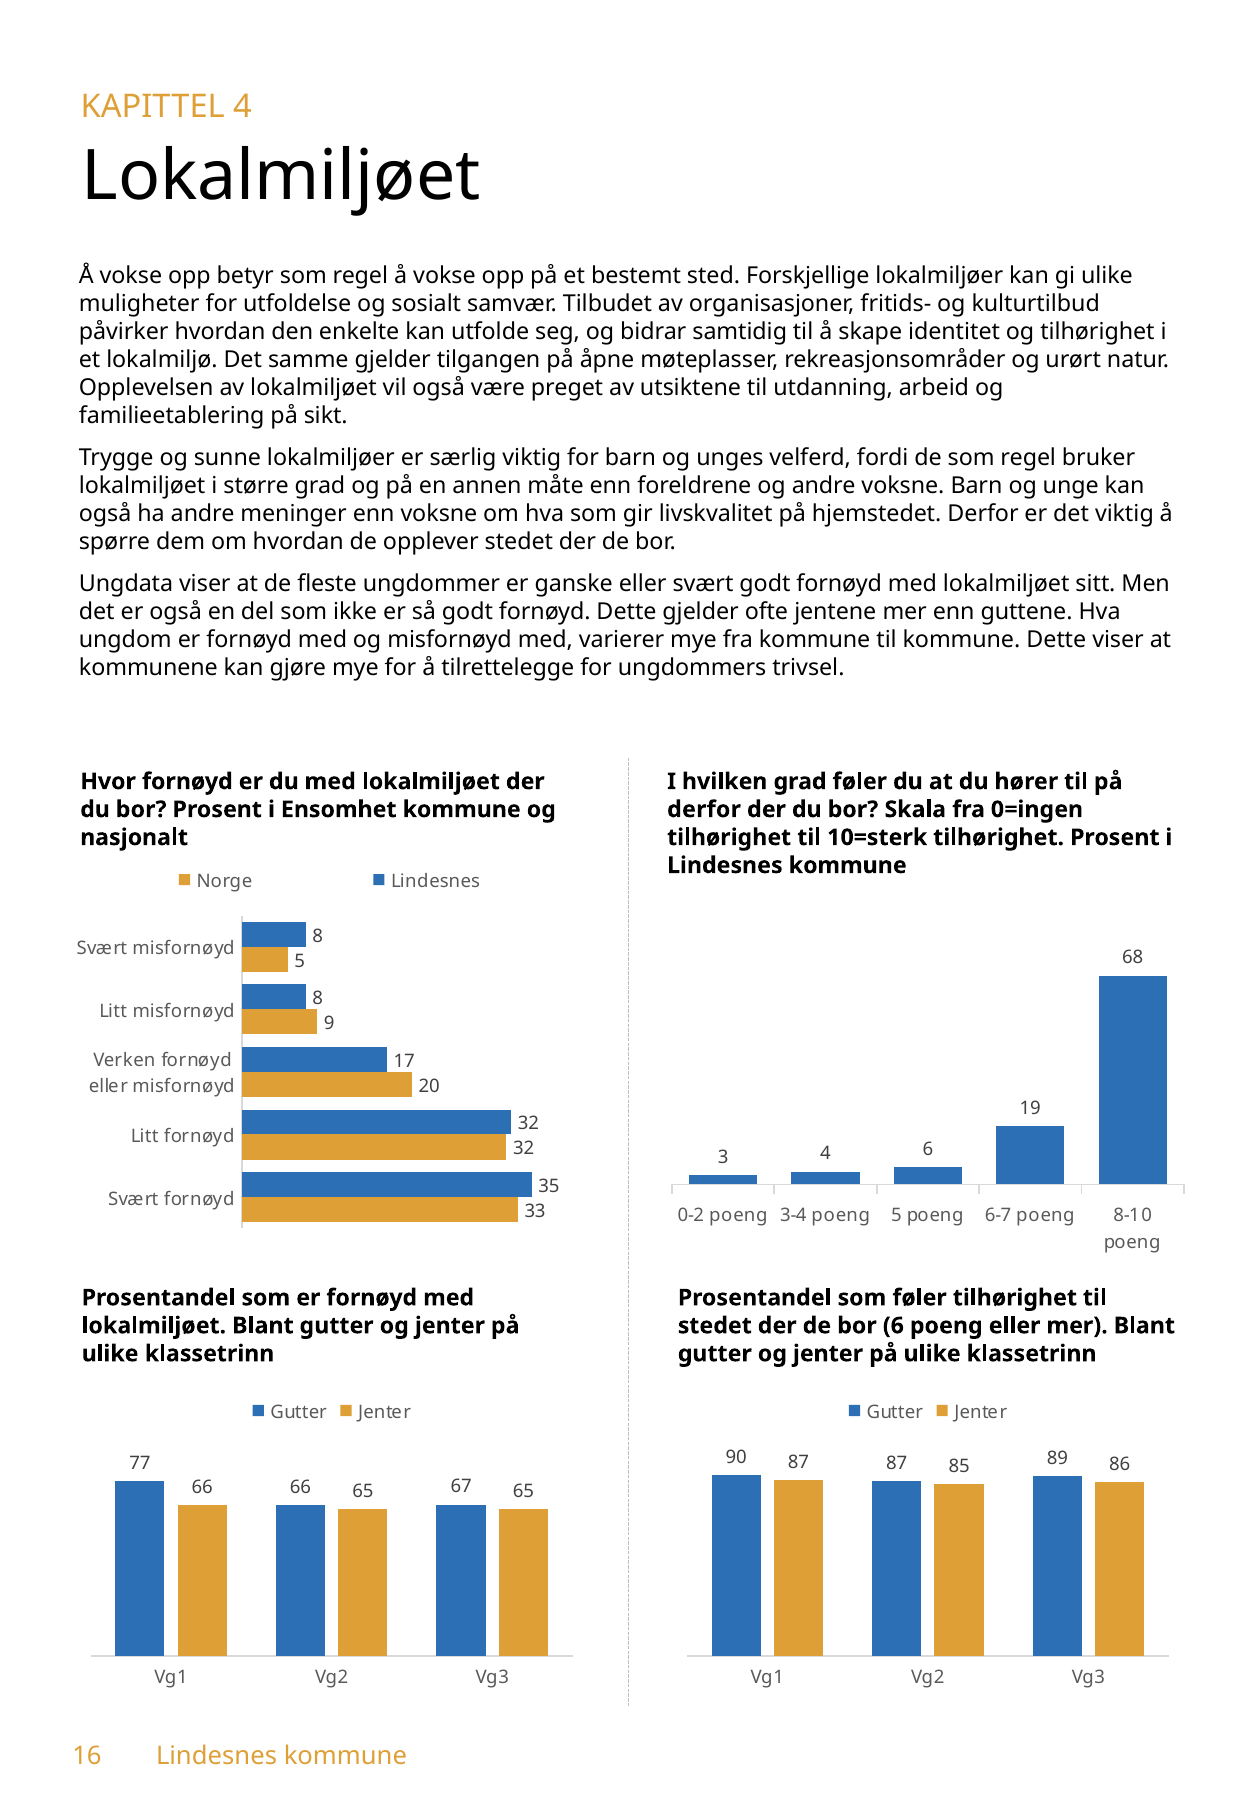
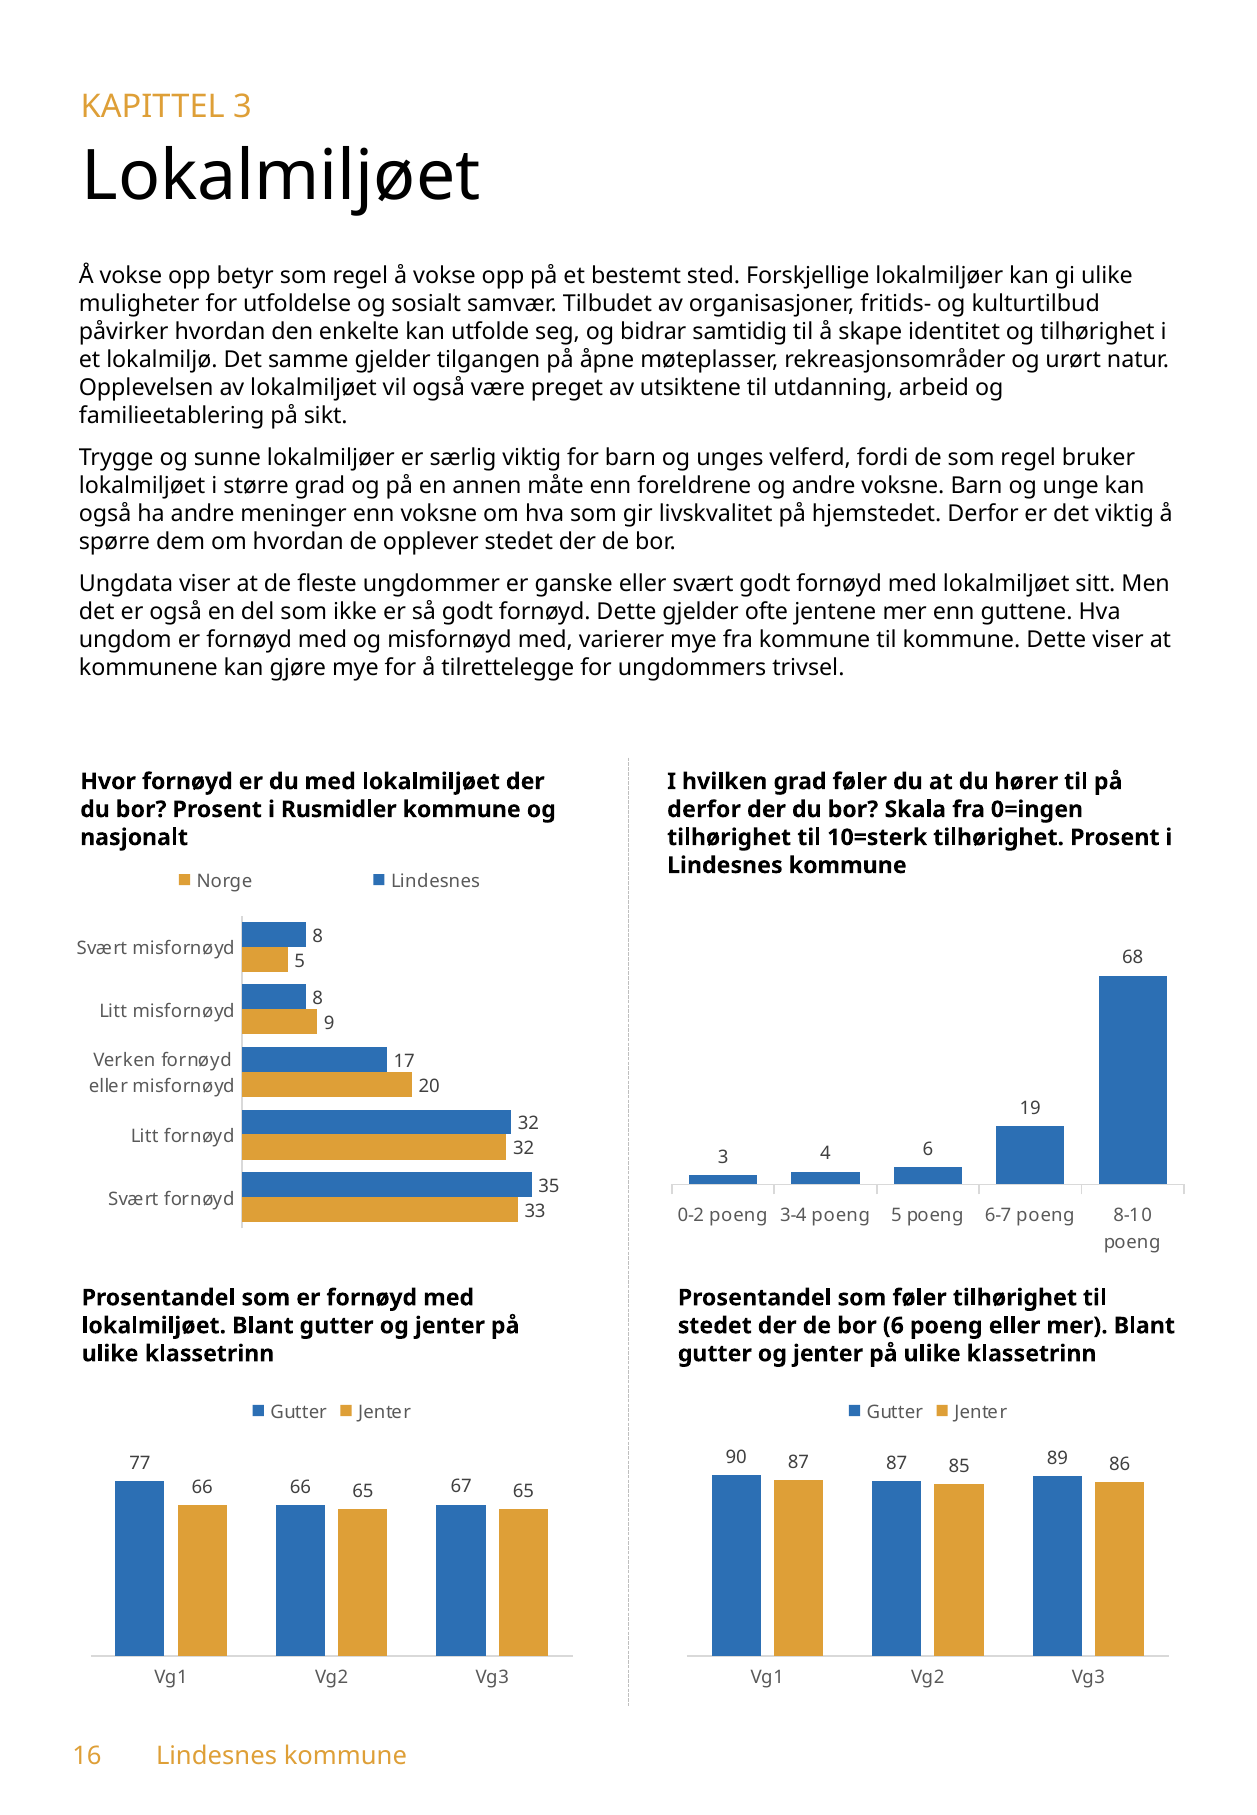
KAPITTEL 4: 4 -> 3 (242, 106)
Ensomhet: Ensomhet -> Rusmidler (339, 810)
